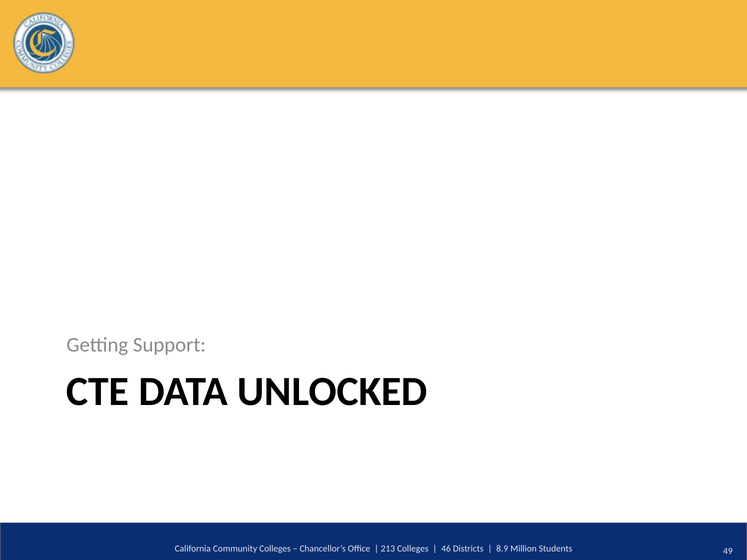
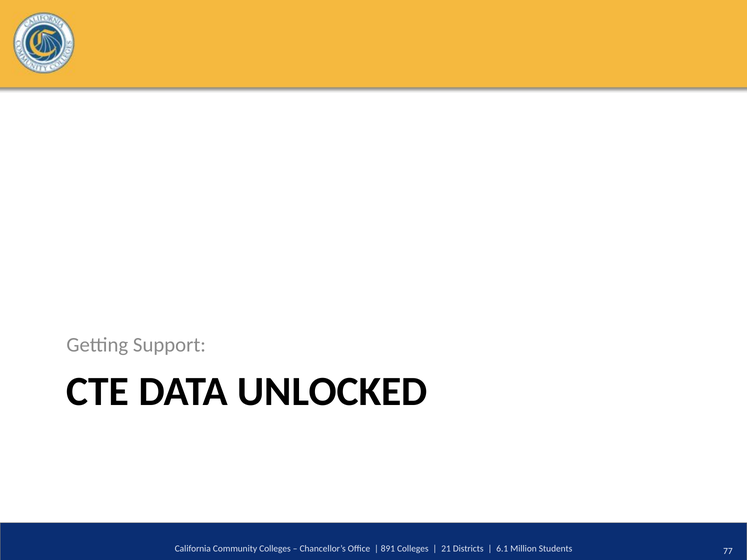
213: 213 -> 891 (388, 549)
46: 46 -> 21 (446, 549)
8.9: 8.9 -> 6.1 (502, 549)
49: 49 -> 77 (728, 552)
